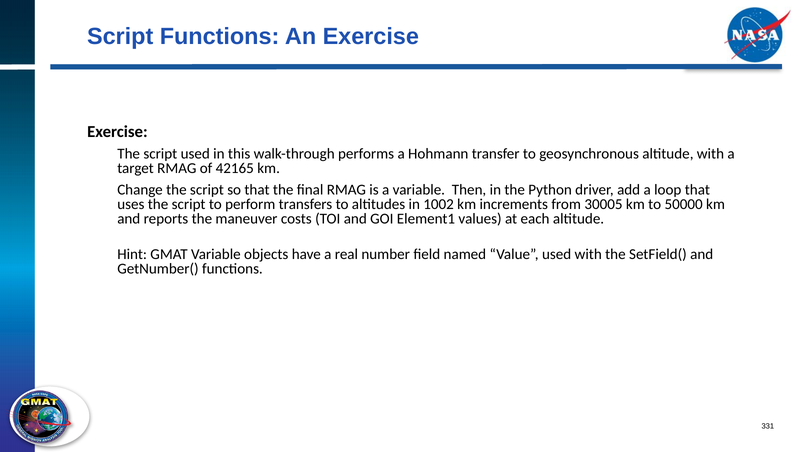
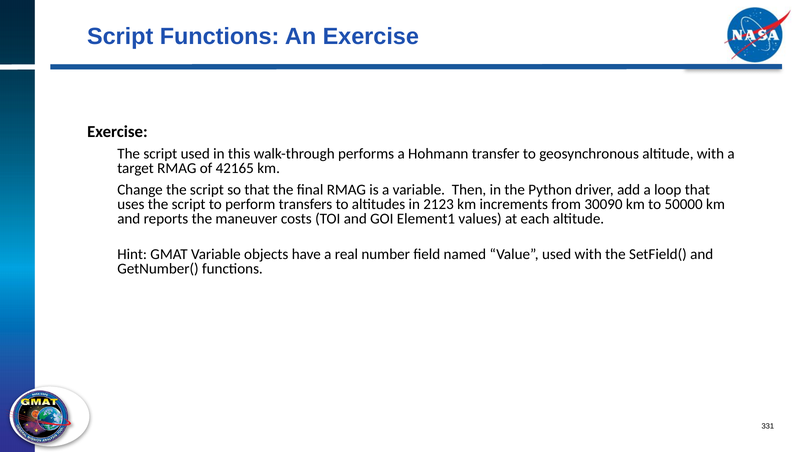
1002: 1002 -> 2123 (439, 204)
30005: 30005 -> 30090 (603, 204)
